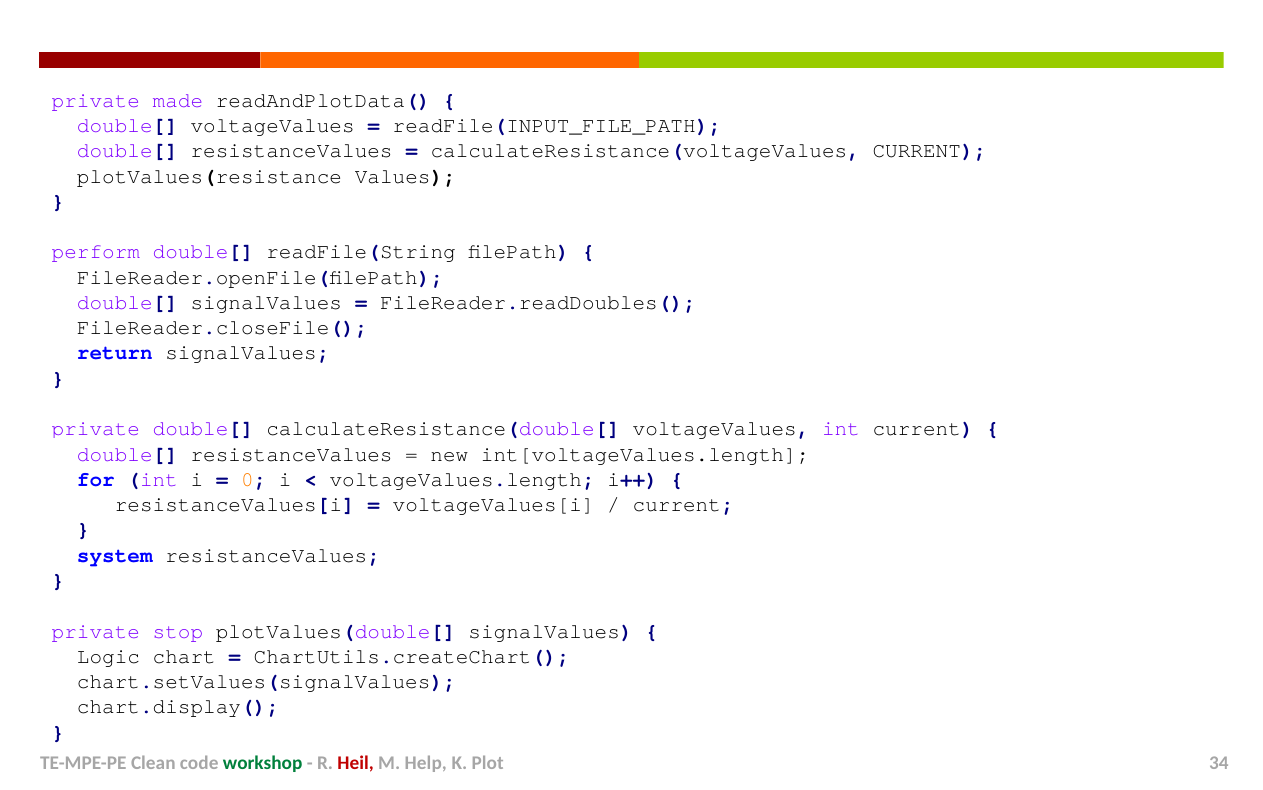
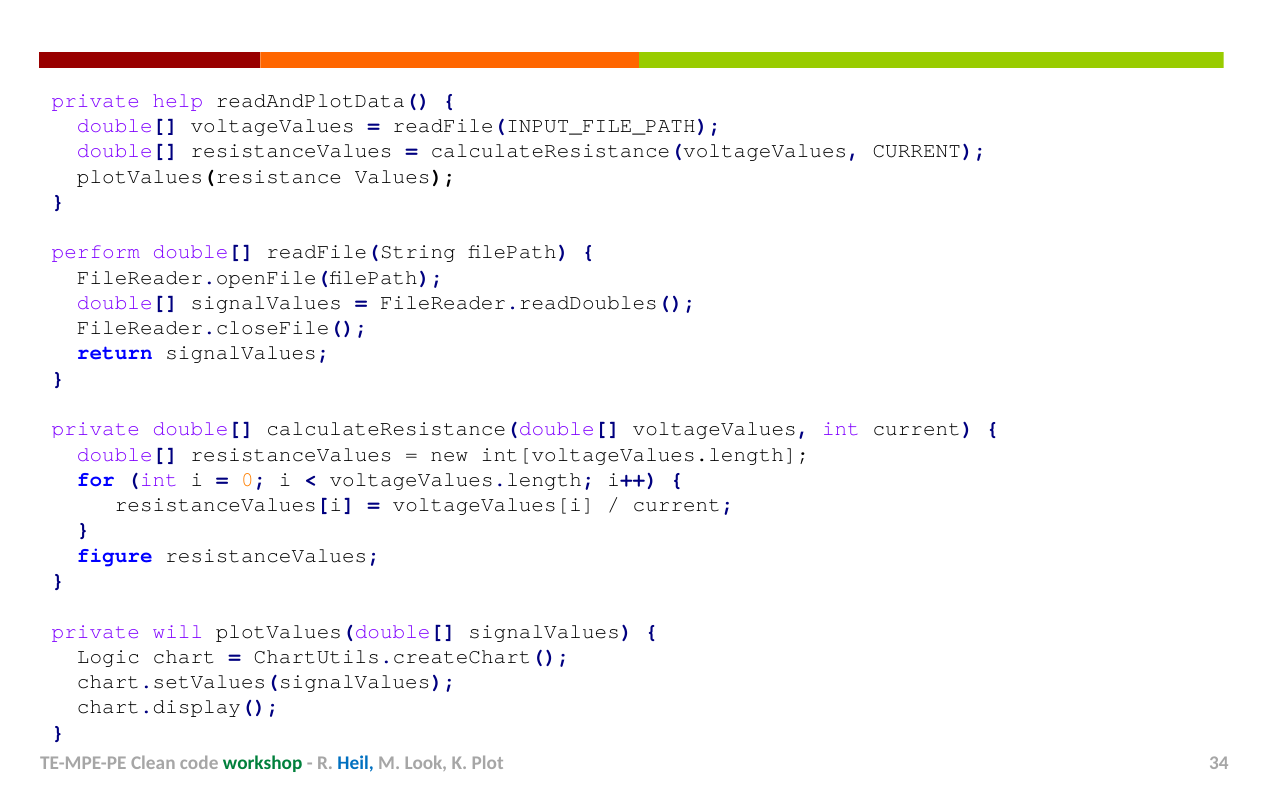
made: made -> help (178, 100)
system: system -> figure (115, 555)
stop: stop -> will (178, 631)
Heil colour: red -> blue (356, 763)
Help: Help -> Look (426, 763)
